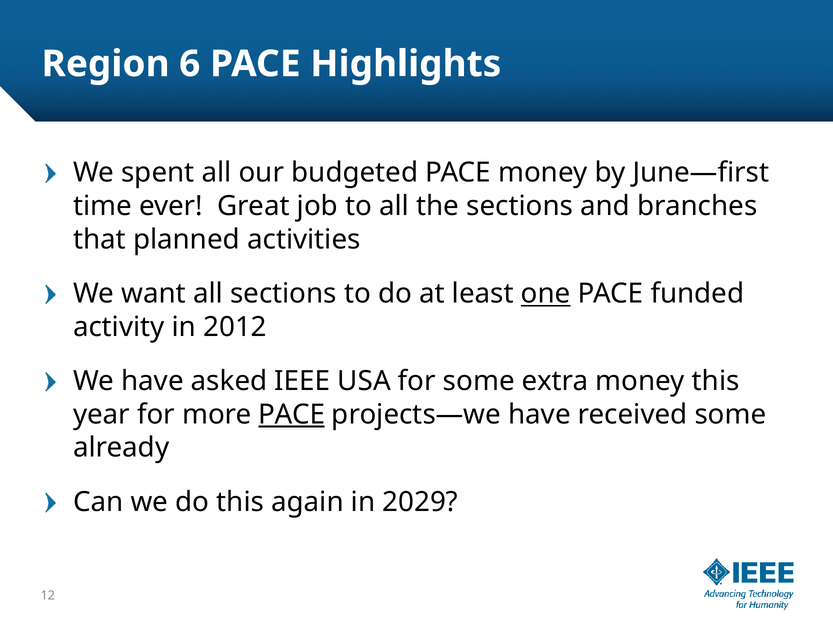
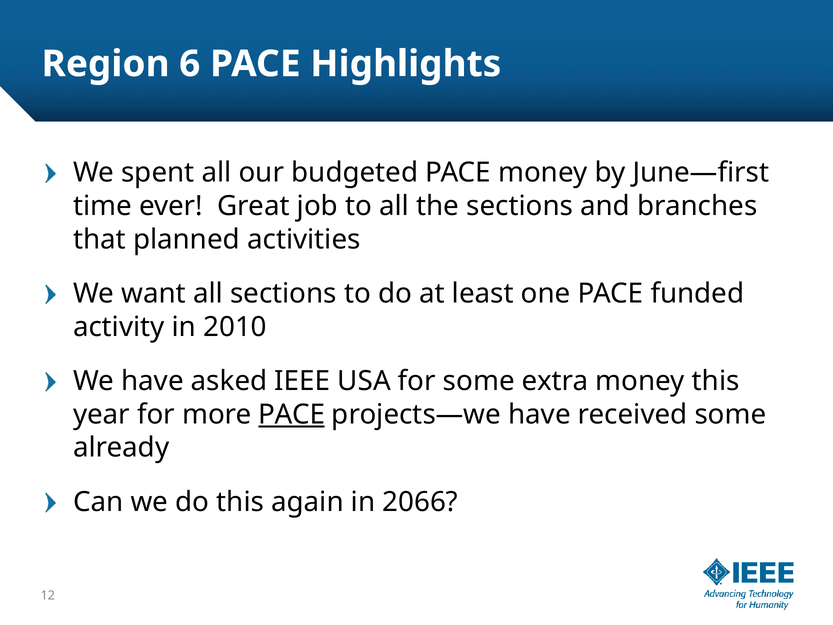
one underline: present -> none (546, 294)
2012: 2012 -> 2010 (235, 327)
2029: 2029 -> 2066 (420, 502)
